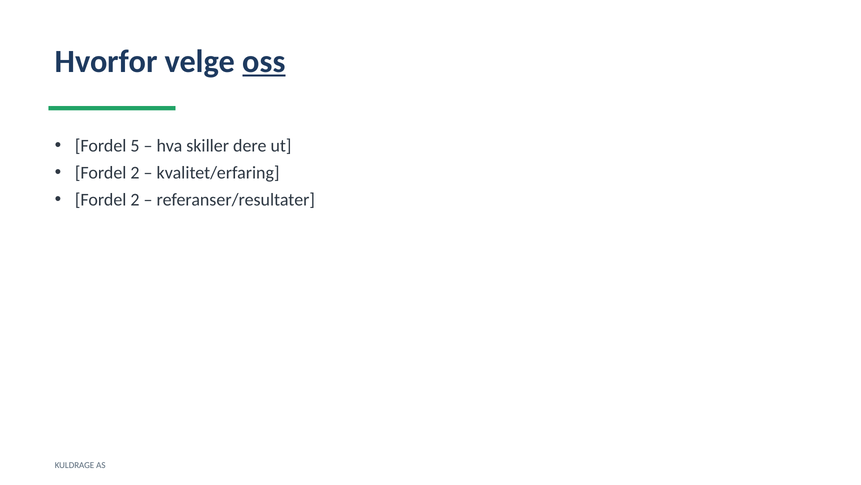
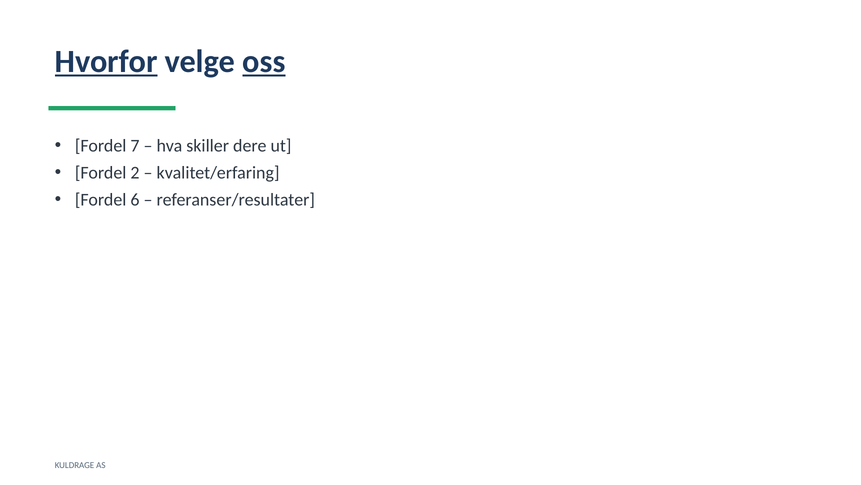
Hvorfor underline: none -> present (106, 61)
5: 5 -> 7 (135, 146)
2: 2 -> 6 (135, 200)
